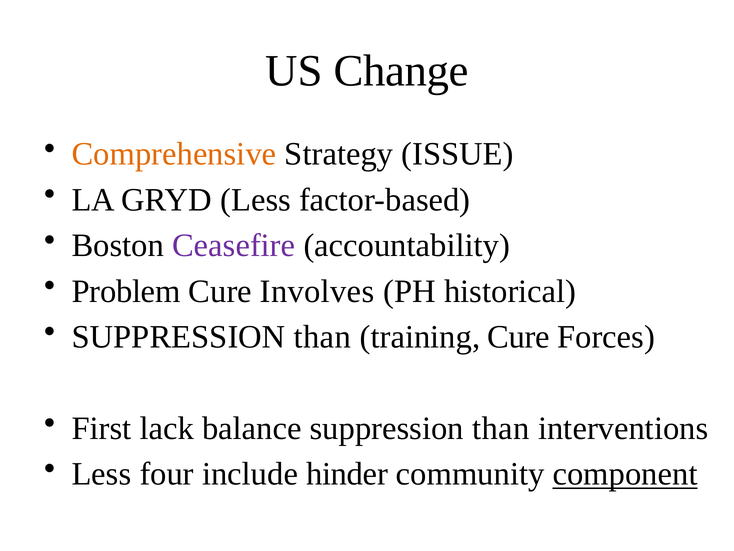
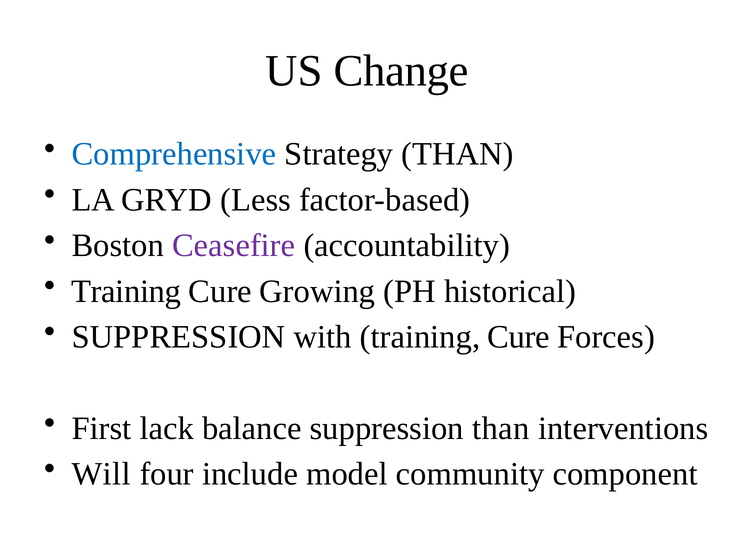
Comprehensive colour: orange -> blue (174, 154)
Strategy ISSUE: ISSUE -> THAN (458, 154)
Problem: Problem -> Training (126, 291)
Involves: Involves -> Growing (317, 291)
than: than -> with (323, 337)
Less: Less -> Will (101, 474)
hinder: hinder -> model (347, 474)
component underline: present -> none (625, 474)
